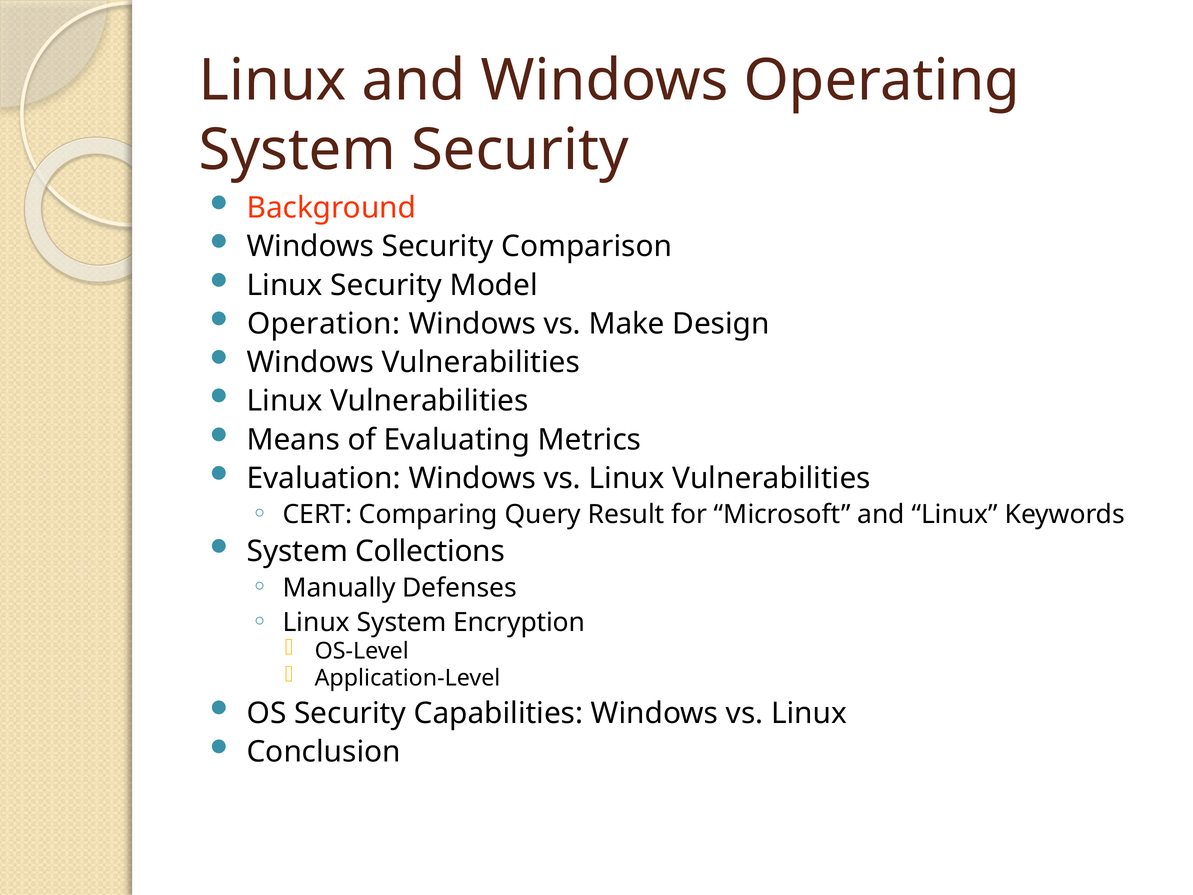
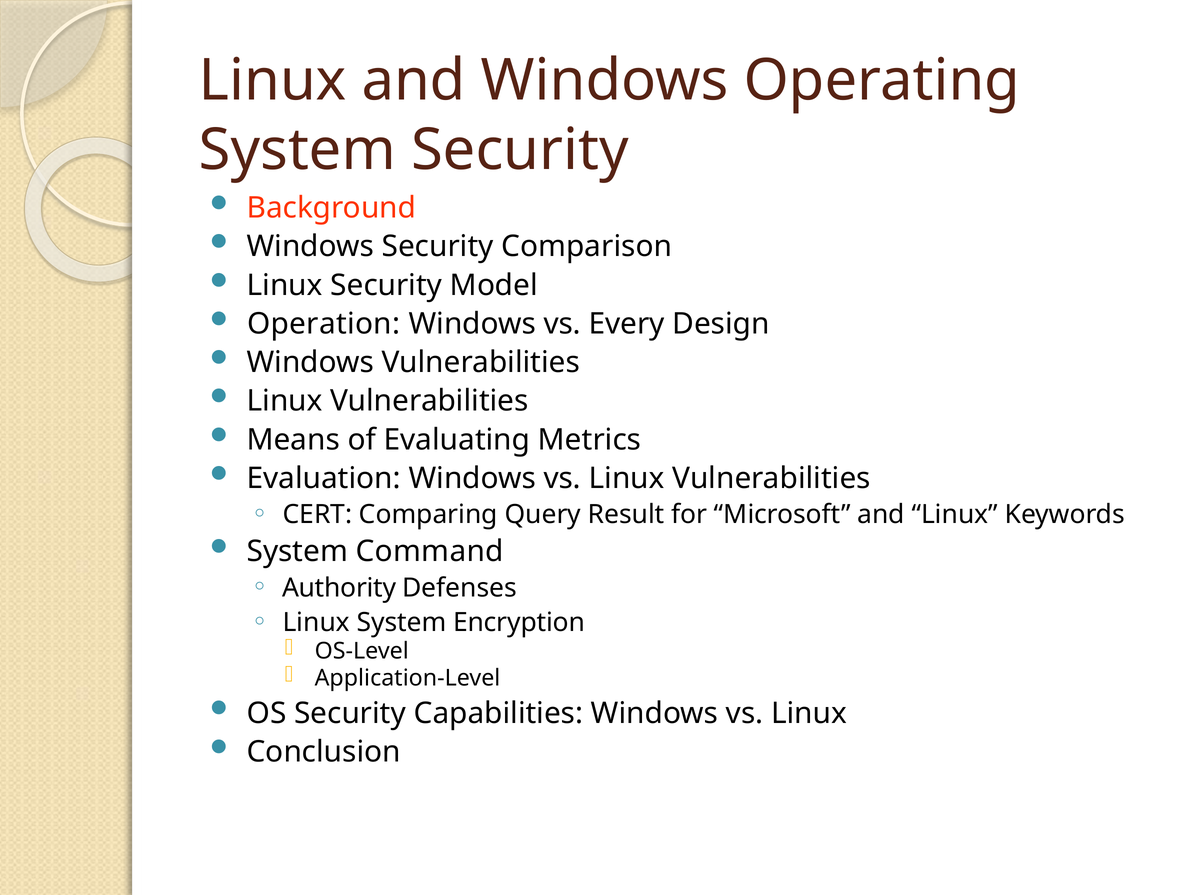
Make: Make -> Every (627, 324)
Collections: Collections -> Command (430, 551)
Manually: Manually -> Authority (339, 588)
